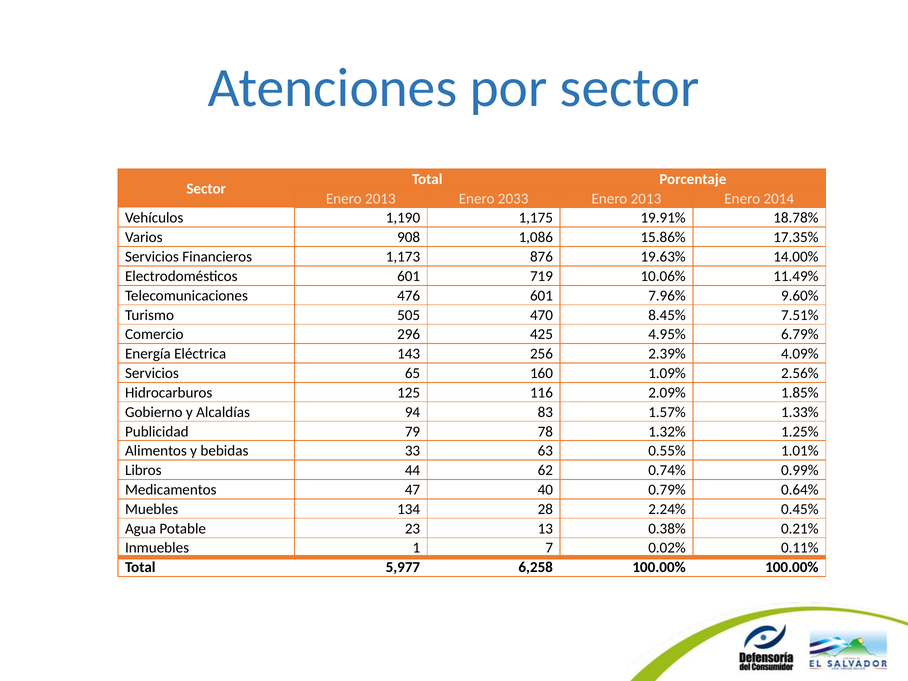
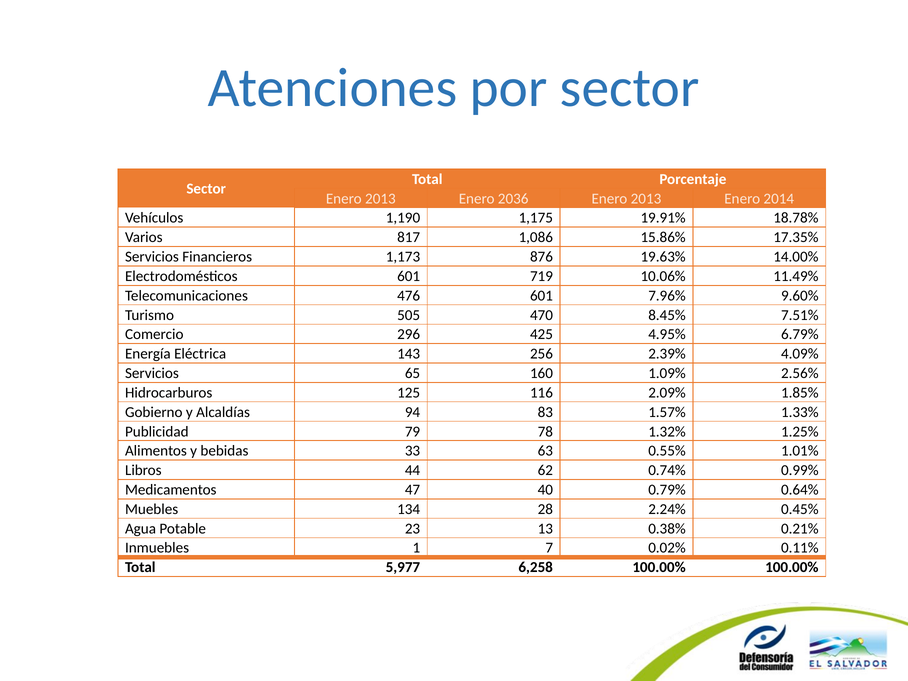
2033: 2033 -> 2036 (513, 199)
908: 908 -> 817 (409, 237)
